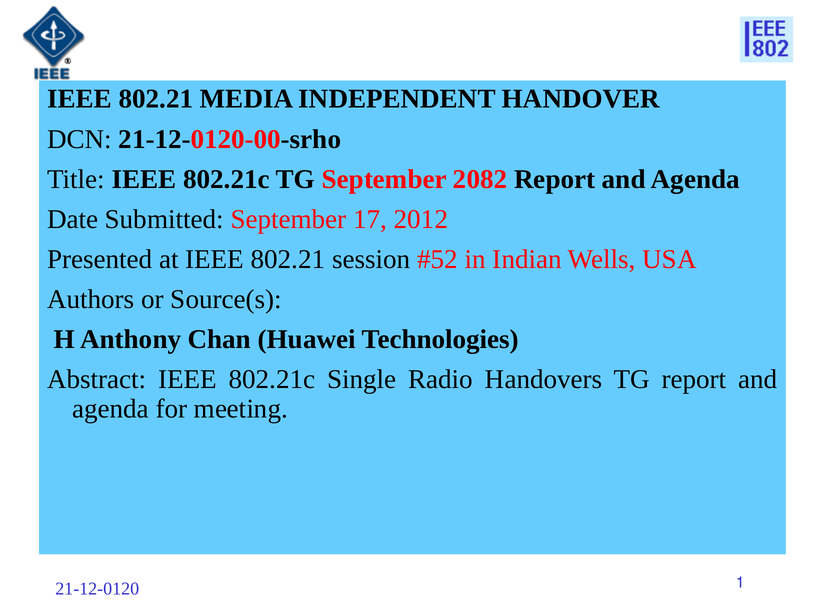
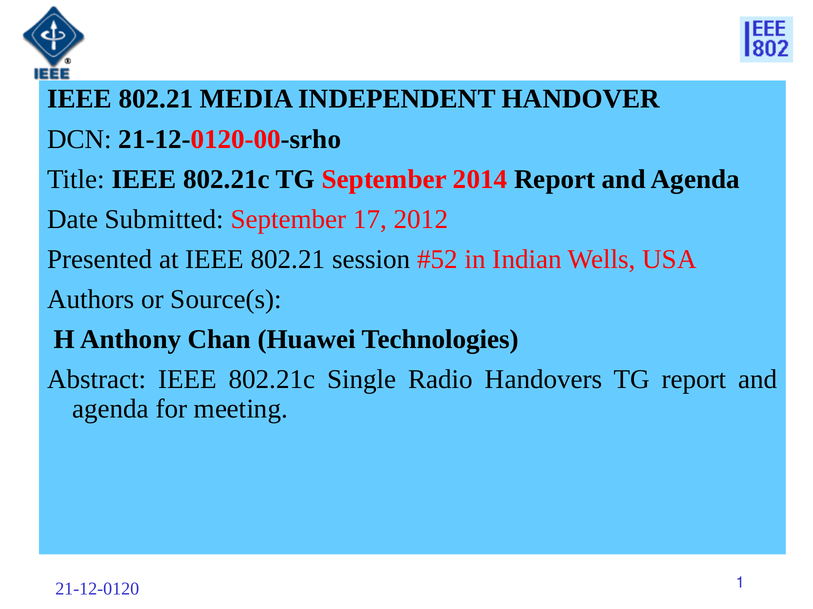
2082: 2082 -> 2014 (480, 179)
